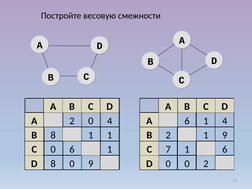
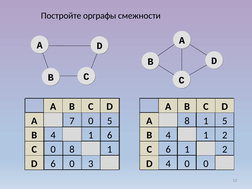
весовую: весовую -> орграфы (100, 16)
2: 2 -> 7 (72, 121)
0 4: 4 -> 5 (110, 121)
6: 6 -> 8 (187, 121)
1 4: 4 -> 5 (225, 121)
8: 8 -> 4 (53, 135)
1 1: 1 -> 6 (110, 135)
2: 2 -> 4 (168, 135)
9: 9 -> 2 (225, 135)
0 6: 6 -> 8 (72, 149)
7: 7 -> 6 (168, 149)
6: 6 -> 2 (225, 149)
8: 8 -> 6 (53, 164)
0 9: 9 -> 3 (91, 164)
0: 0 -> 4 (168, 164)
0 2: 2 -> 0 (206, 164)
